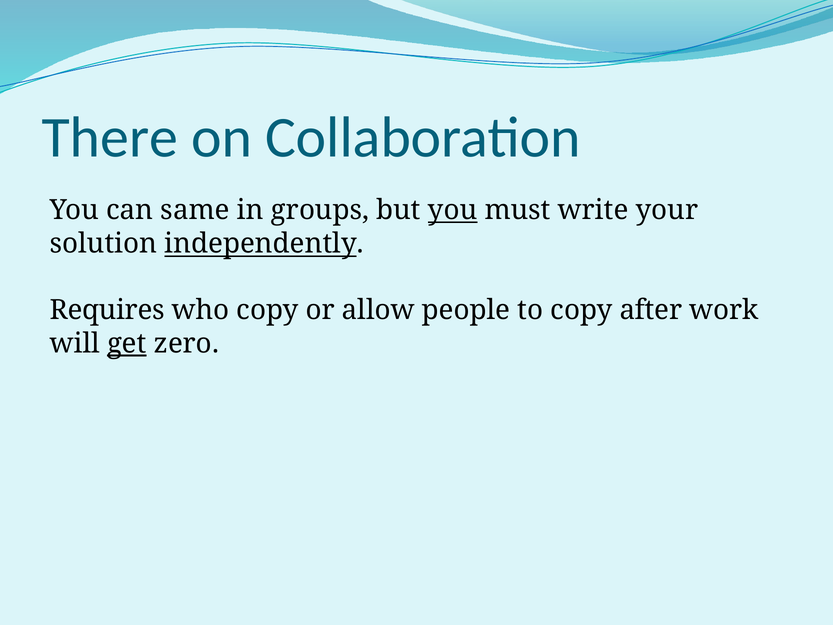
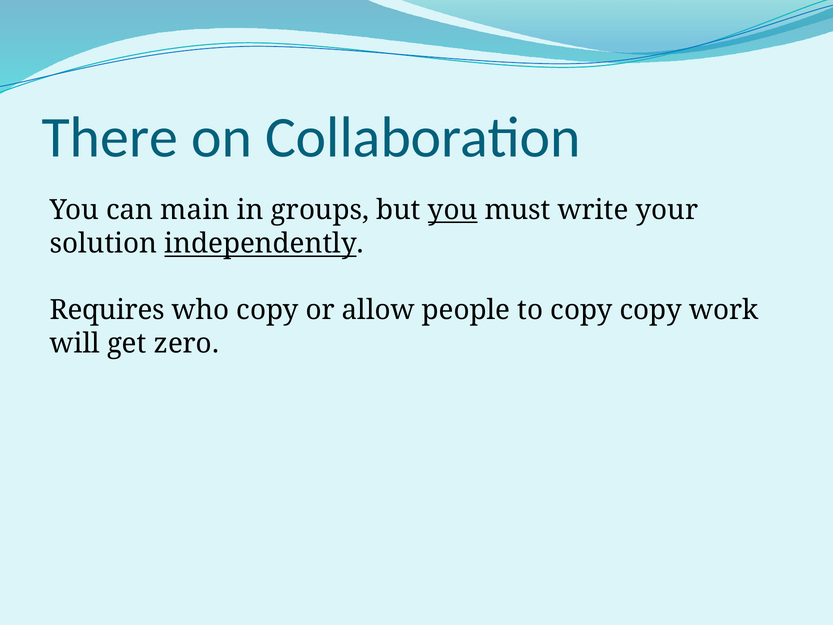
same: same -> main (195, 210)
copy after: after -> copy (651, 310)
get underline: present -> none (127, 343)
